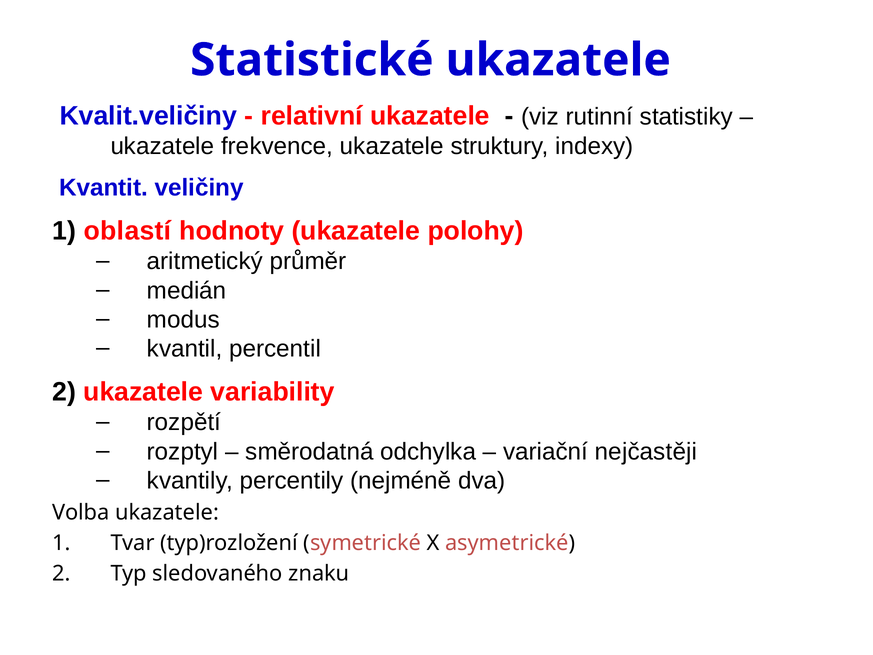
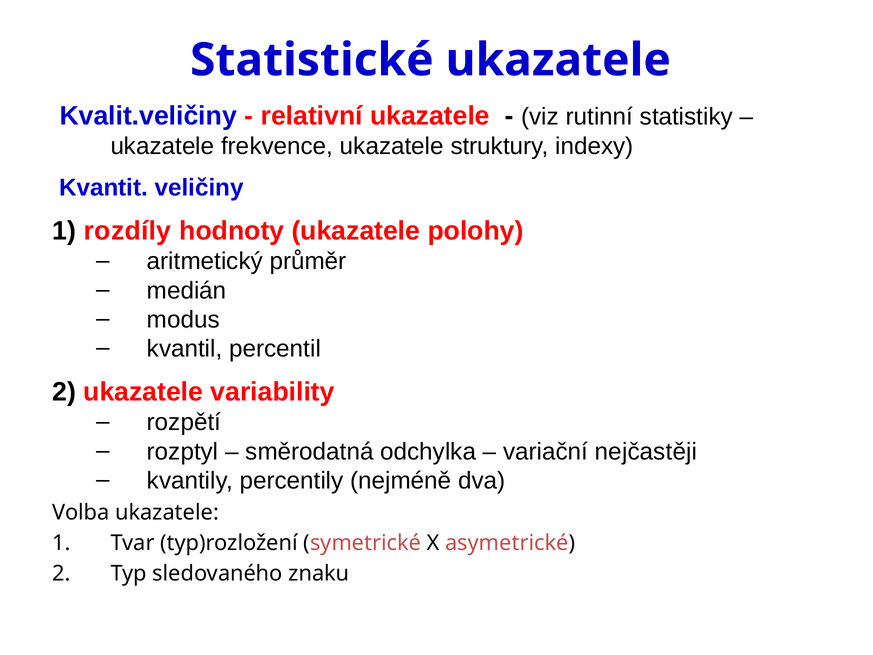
oblastí: oblastí -> rozdíly (128, 231)
